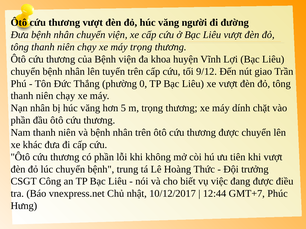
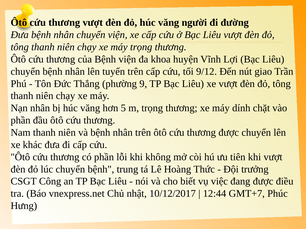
0: 0 -> 9 (143, 84)
